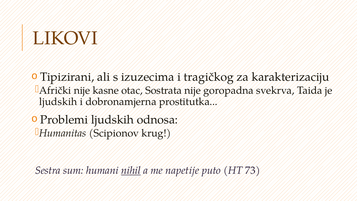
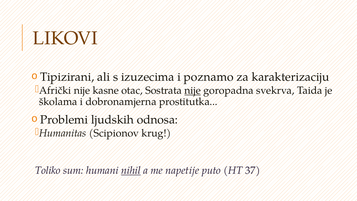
tragičkog: tragičkog -> poznamo (209, 77)
nije underline: none -> present (193, 90)
ljudskih: ljudskih -> školama (58, 102)
Sestra: Sestra -> Toliko (48, 170)
73: 73 -> 37 (253, 170)
